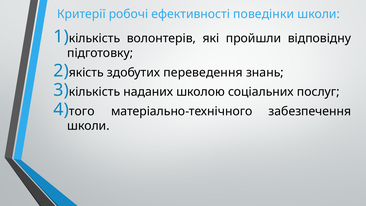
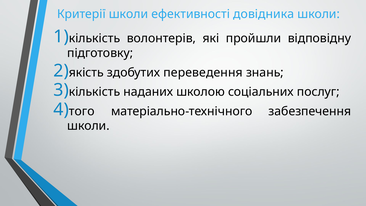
Критерії робочі: робочі -> школи (129, 14)
поведінки: поведінки -> довідника (264, 14)
